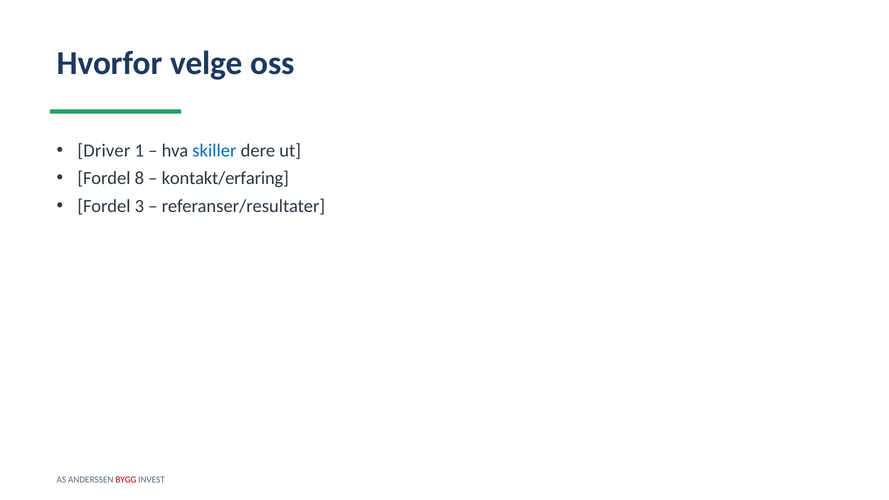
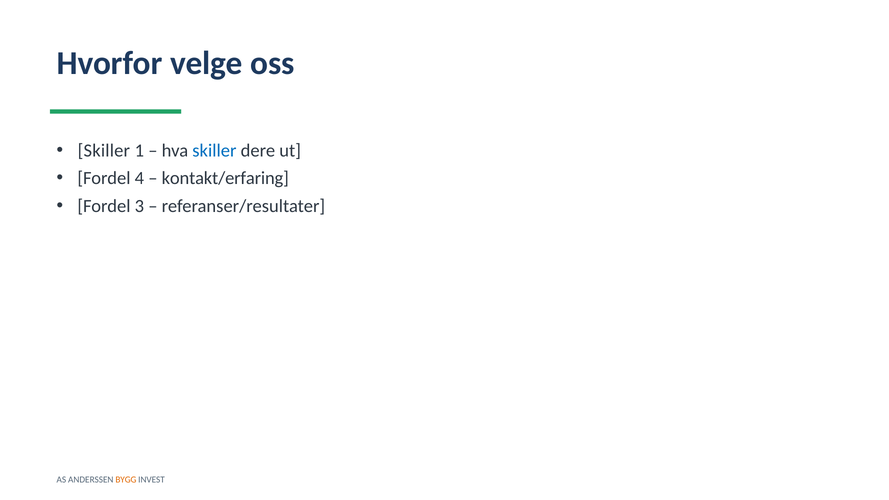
Driver: Driver -> Skiller (104, 151)
8: 8 -> 4 (139, 178)
BYGG colour: red -> orange (126, 480)
